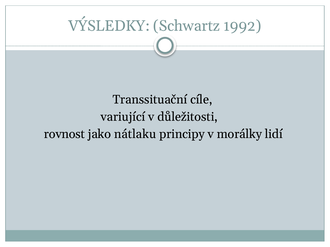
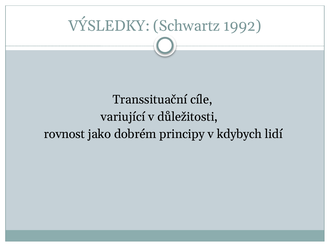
nátlaku: nátlaku -> dobrém (135, 134)
morálky: morálky -> kdybych (239, 134)
